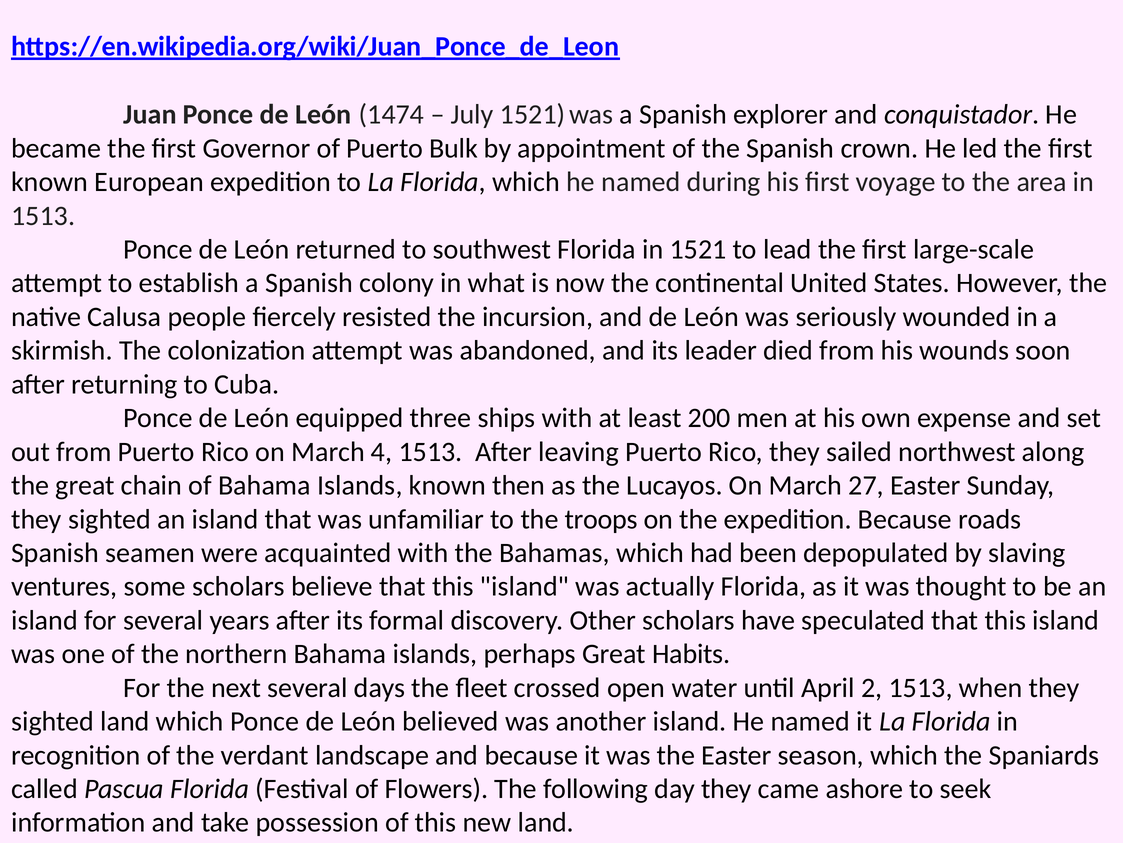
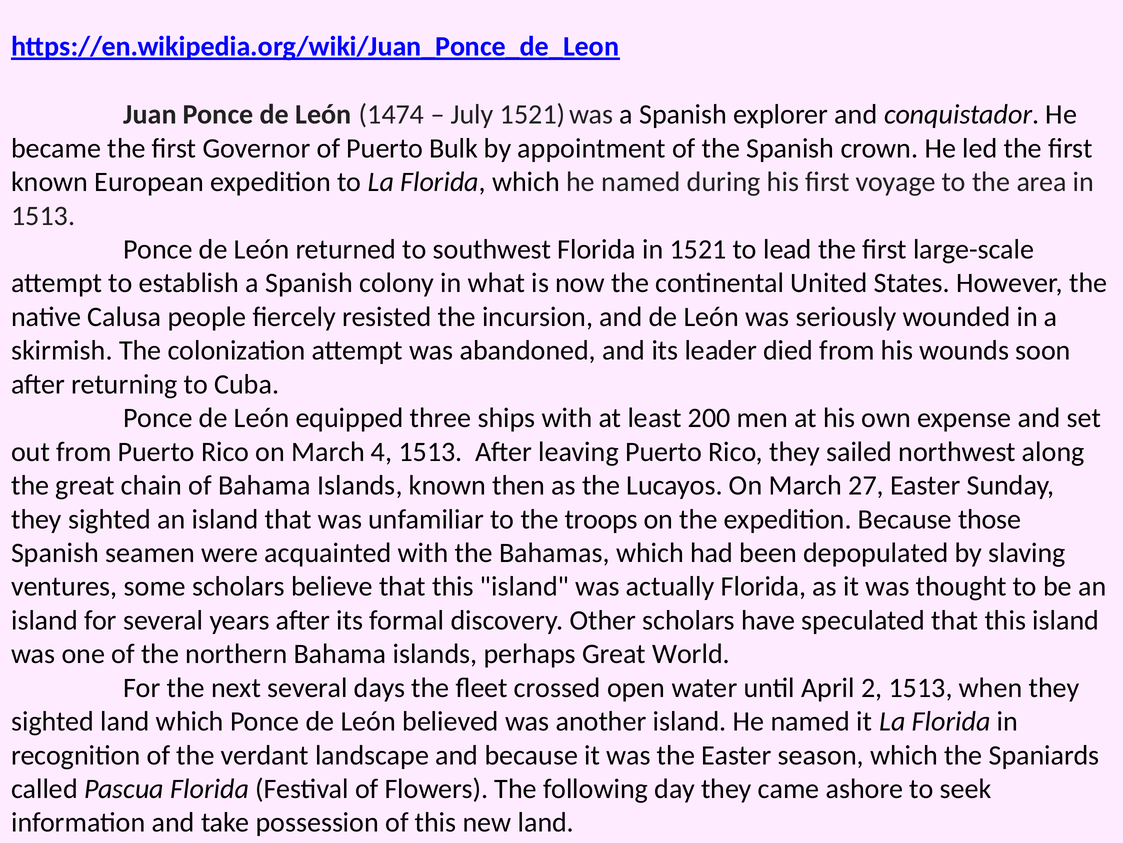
roads: roads -> those (990, 519)
Habits: Habits -> World (691, 654)
